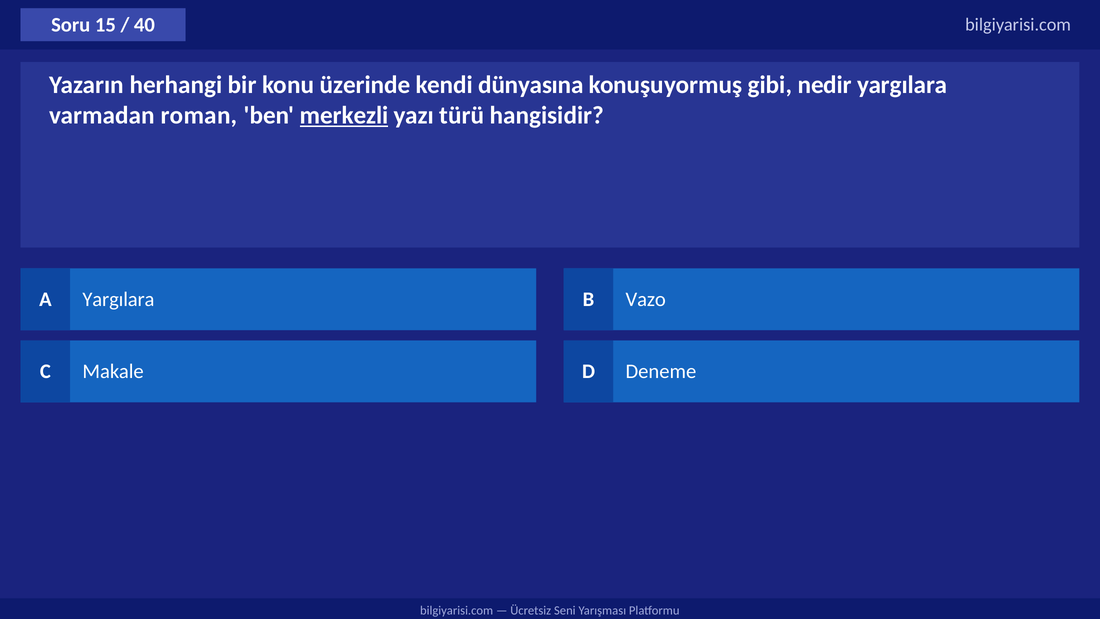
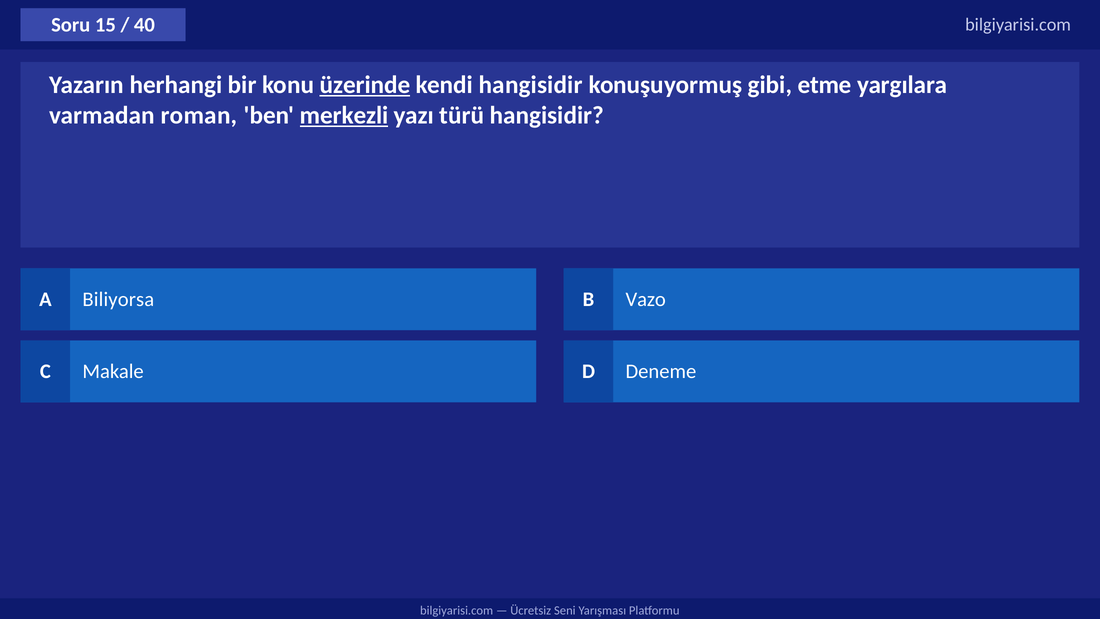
üzerinde underline: none -> present (365, 85)
kendi dünyasına: dünyasına -> hangisidir (531, 85)
nedir: nedir -> etme (825, 85)
A Yargılara: Yargılara -> Biliyorsa (118, 299)
